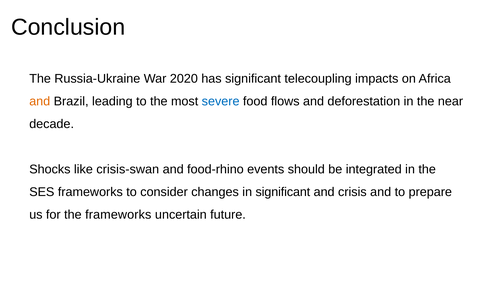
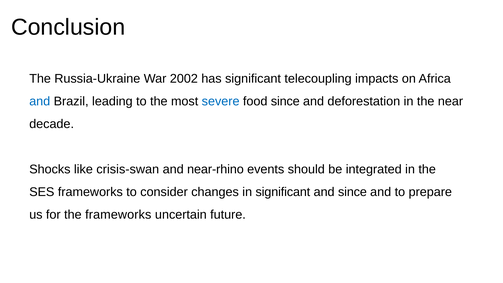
2020: 2020 -> 2002 (184, 79)
and colour: orange -> blue (40, 101)
food flows: flows -> since (285, 101)
food-rhino: food-rhino -> near-rhino (215, 169)
and crisis: crisis -> since (352, 192)
